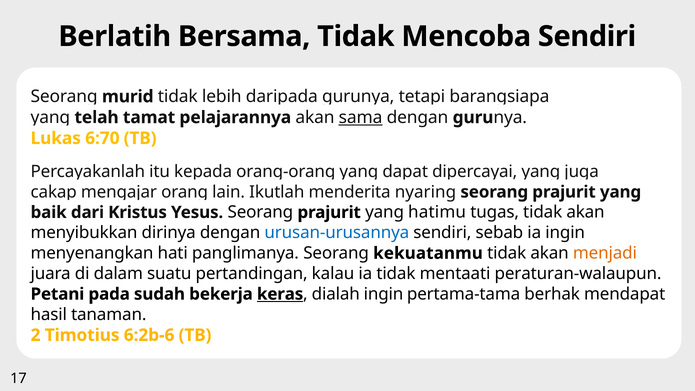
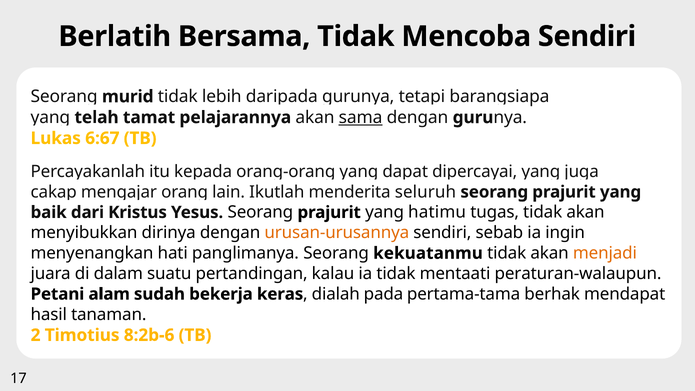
6:70: 6:70 -> 6:67 (102, 138)
nyaring: nyaring -> seluruh (425, 192)
urusan-urusannya colour: blue -> orange (337, 233)
pada: pada -> alam (109, 294)
keras underline: present -> none (280, 294)
dialah ingin: ingin -> pada (383, 294)
6:2b-6: 6:2b-6 -> 8:2b-6 (149, 335)
